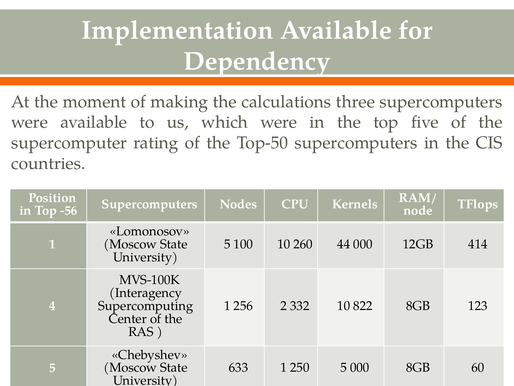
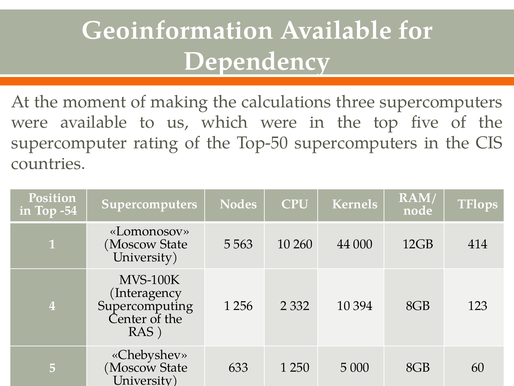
Implementation: Implementation -> Geoinformation (177, 30)
-56: -56 -> -54 (69, 210)
100: 100 -> 563 (243, 244)
822: 822 -> 394 (363, 306)
